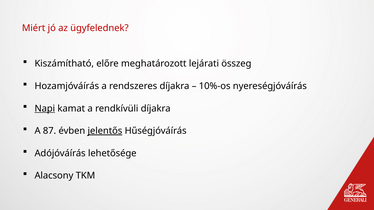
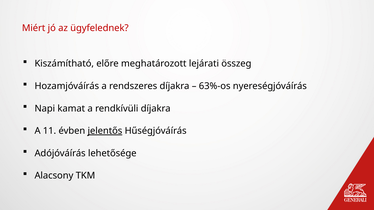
10%-os: 10%-os -> 63%-os (215, 86)
Napi underline: present -> none (45, 109)
87: 87 -> 11 (50, 131)
